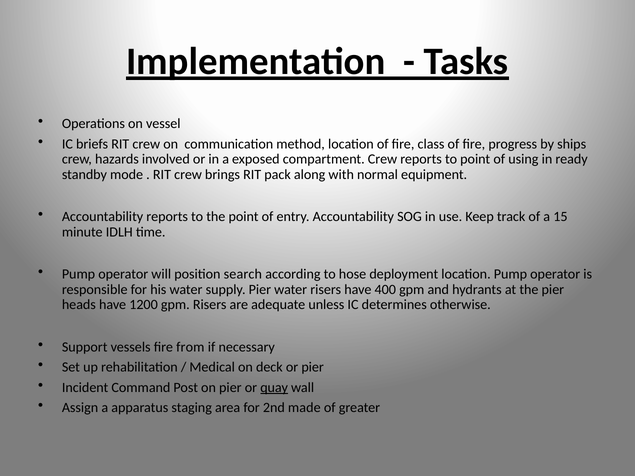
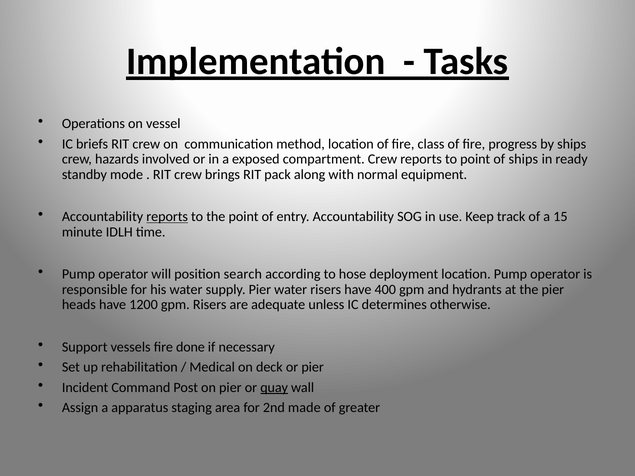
of using: using -> ships (523, 159)
reports underline: none -> present (167, 217)
from: from -> done (190, 347)
